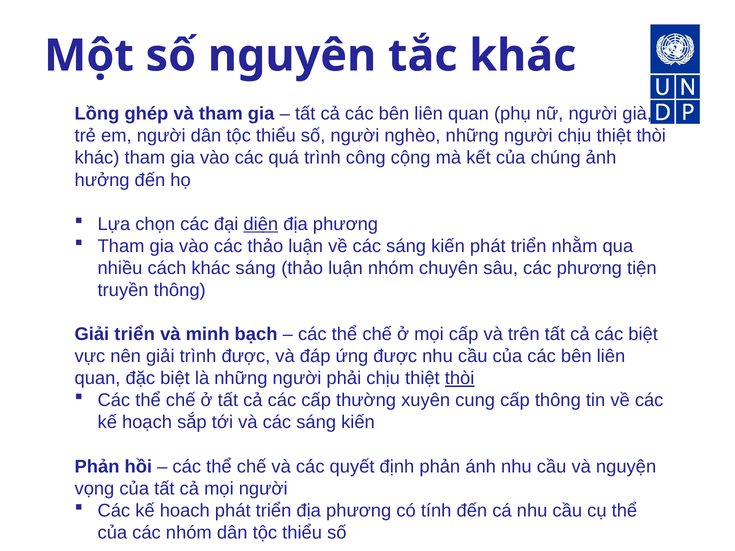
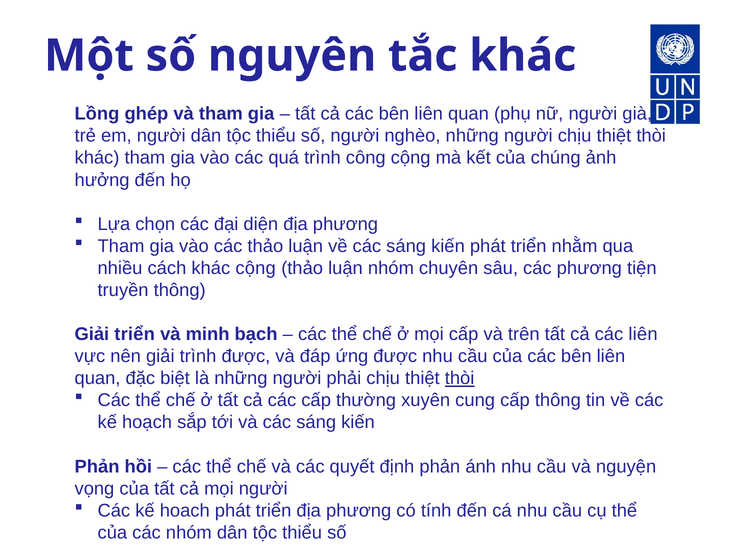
diện underline: present -> none (261, 224)
khác sáng: sáng -> cộng (256, 268)
các biệt: biệt -> liên (643, 334)
